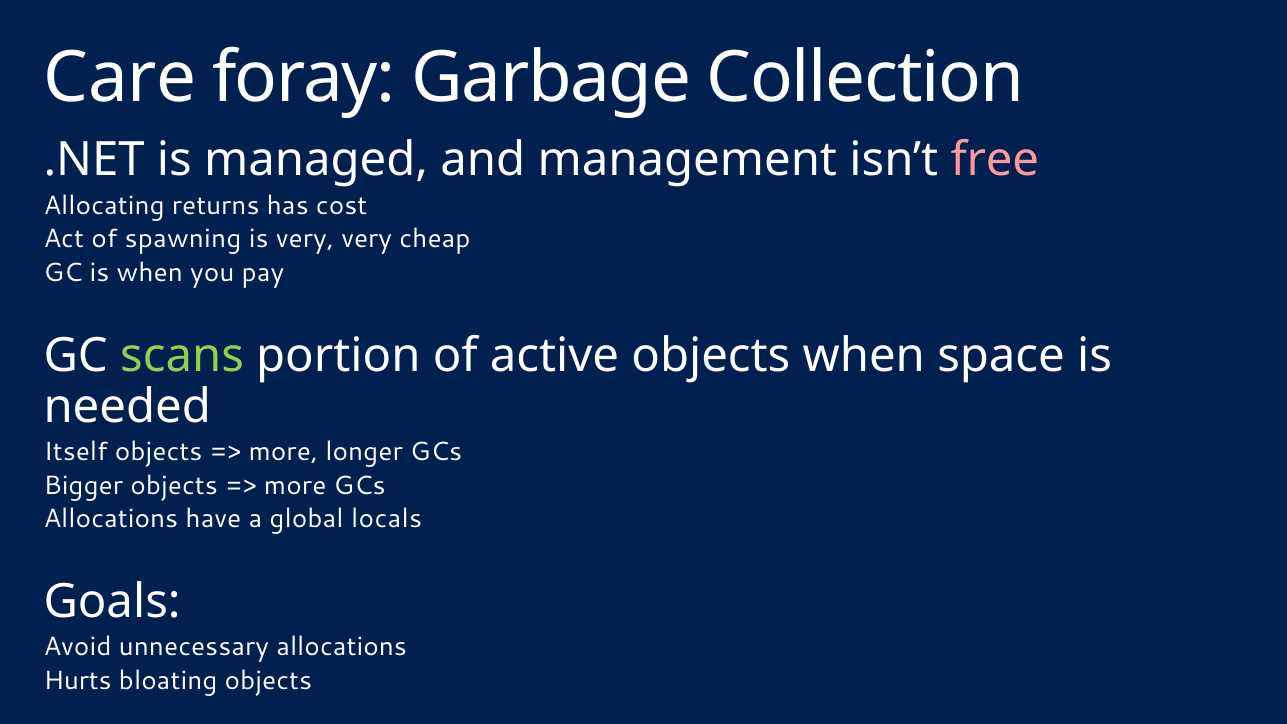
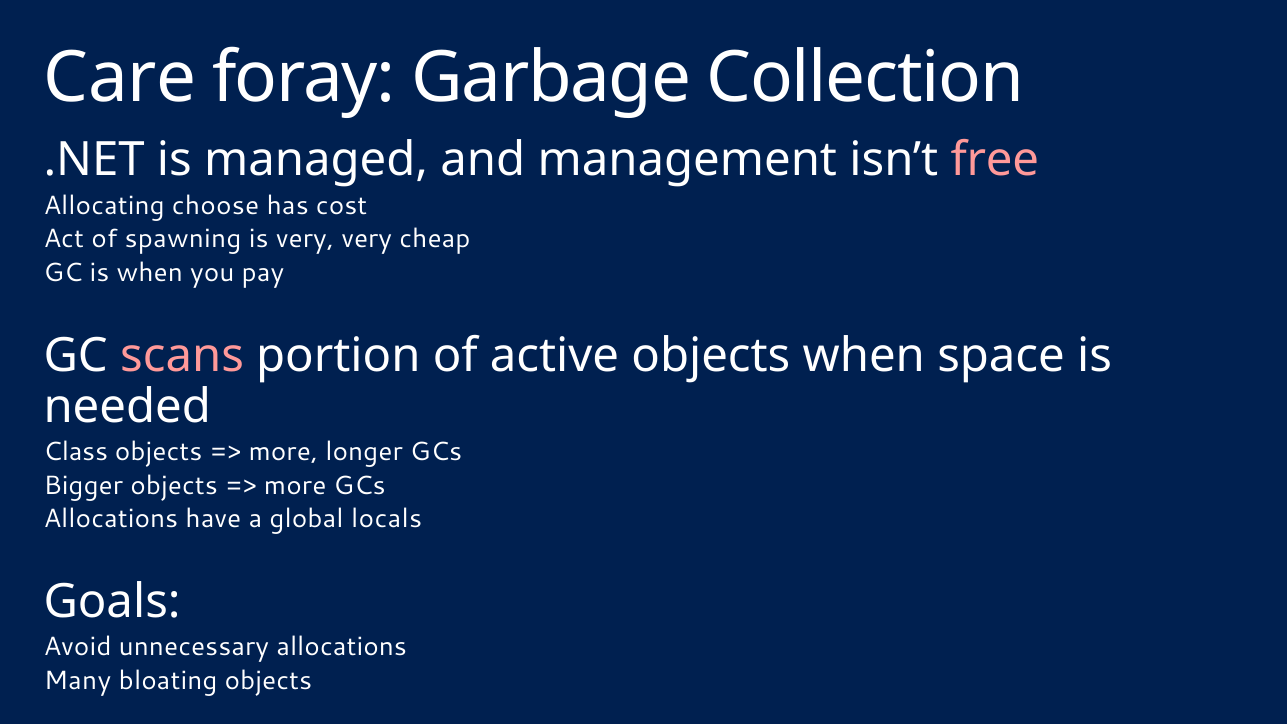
returns: returns -> choose (216, 205)
scans colour: light green -> pink (182, 355)
Itself: Itself -> Class (76, 452)
Hurts: Hurts -> Many (77, 680)
